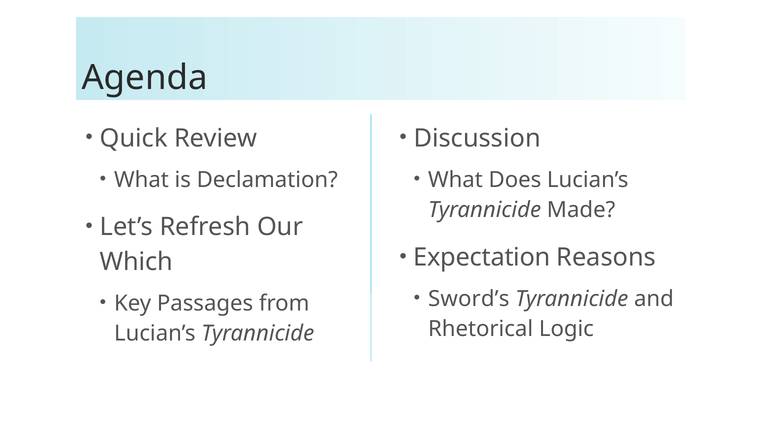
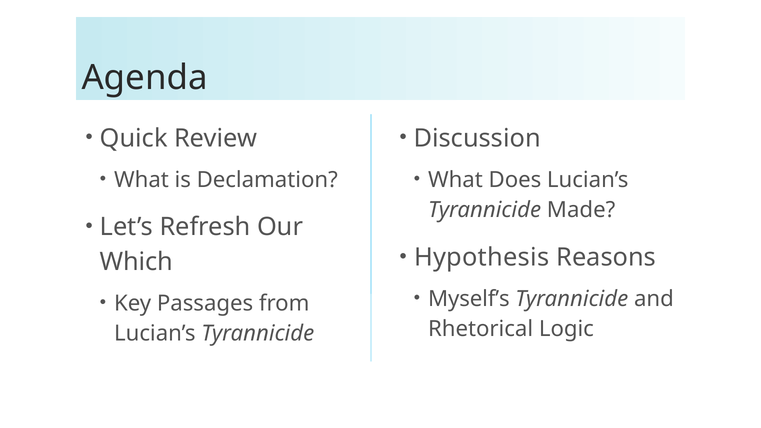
Expectation: Expectation -> Hypothesis (482, 257)
Sword’s: Sword’s -> Myself’s (469, 299)
